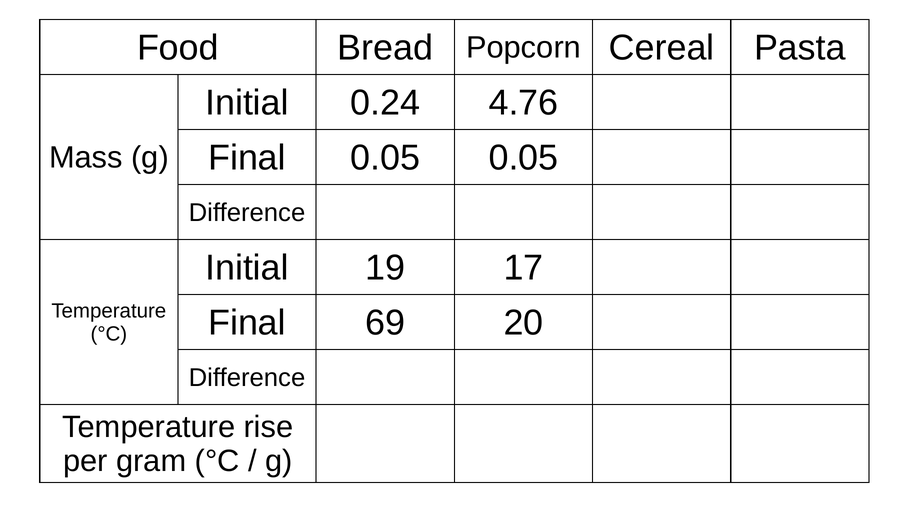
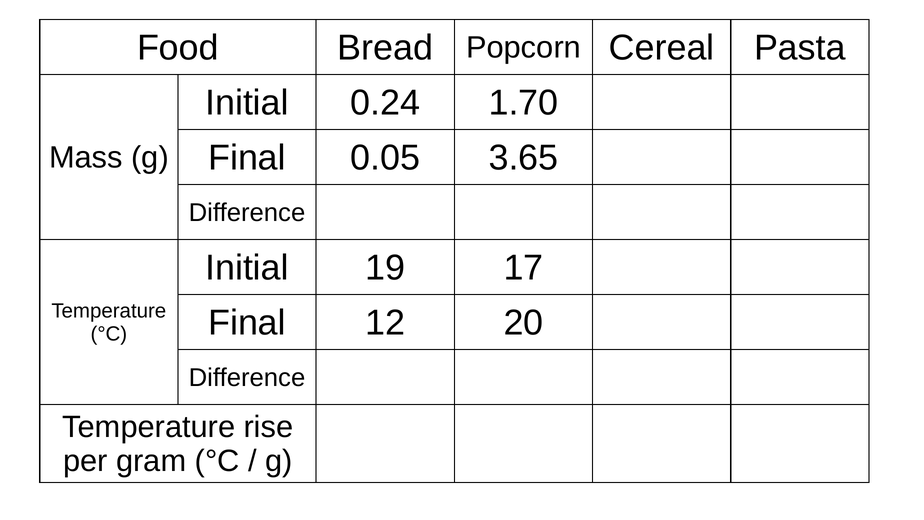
4.76: 4.76 -> 1.70 (523, 103)
0.05 0.05: 0.05 -> 3.65 (523, 158)
69: 69 -> 12 (385, 323)
